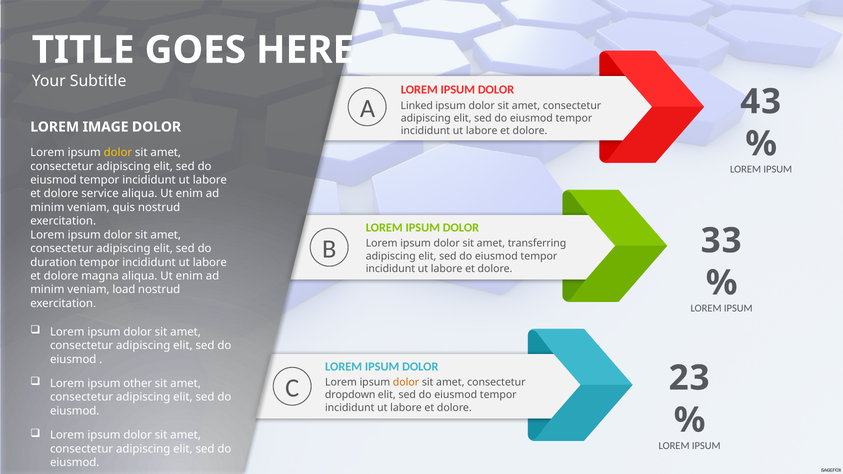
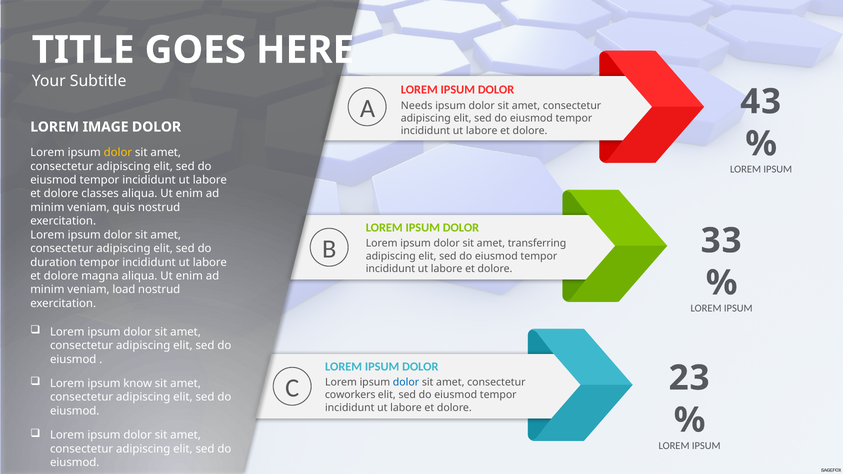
Linked: Linked -> Needs (417, 106)
service: service -> classes (100, 194)
other: other -> know (138, 384)
dolor colour: orange -> blue (406, 382)
dropdown: dropdown -> coworkers (350, 395)
